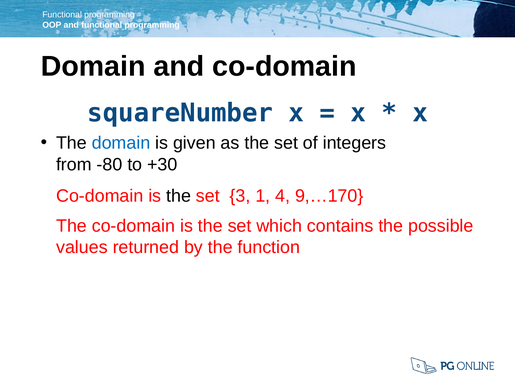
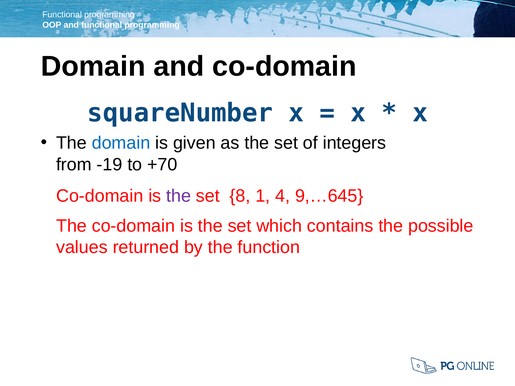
-80: -80 -> -19 (110, 165)
+30: +30 -> +70 (162, 165)
the colour: black -> purple (179, 196)
3: 3 -> 8 (240, 196)
9,…170: 9,…170 -> 9,…645 (329, 196)
